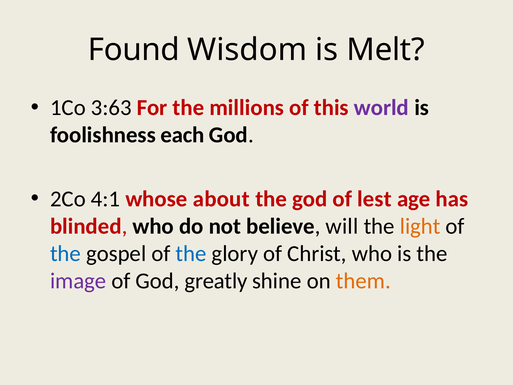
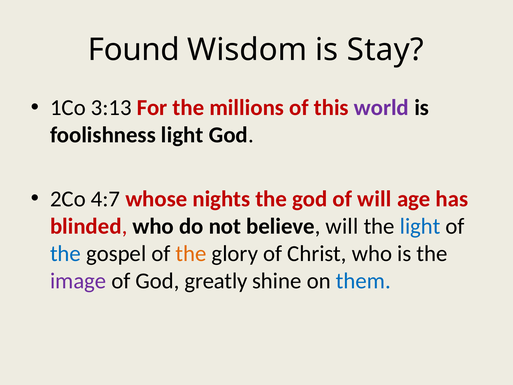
Melt: Melt -> Stay (385, 50)
3:63: 3:63 -> 3:13 (111, 108)
foolishness each: each -> light (182, 135)
4:1: 4:1 -> 4:7 (105, 199)
about: about -> nights (221, 199)
of lest: lest -> will (374, 199)
light colour: orange -> blue (420, 226)
the colour: blue -> orange (191, 254)
them colour: orange -> blue (363, 281)
